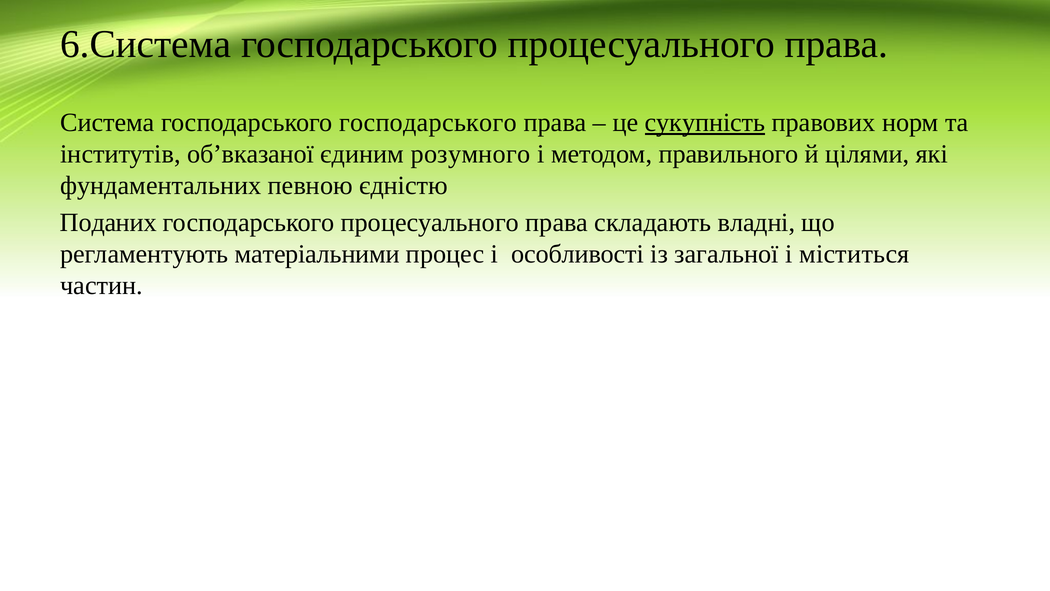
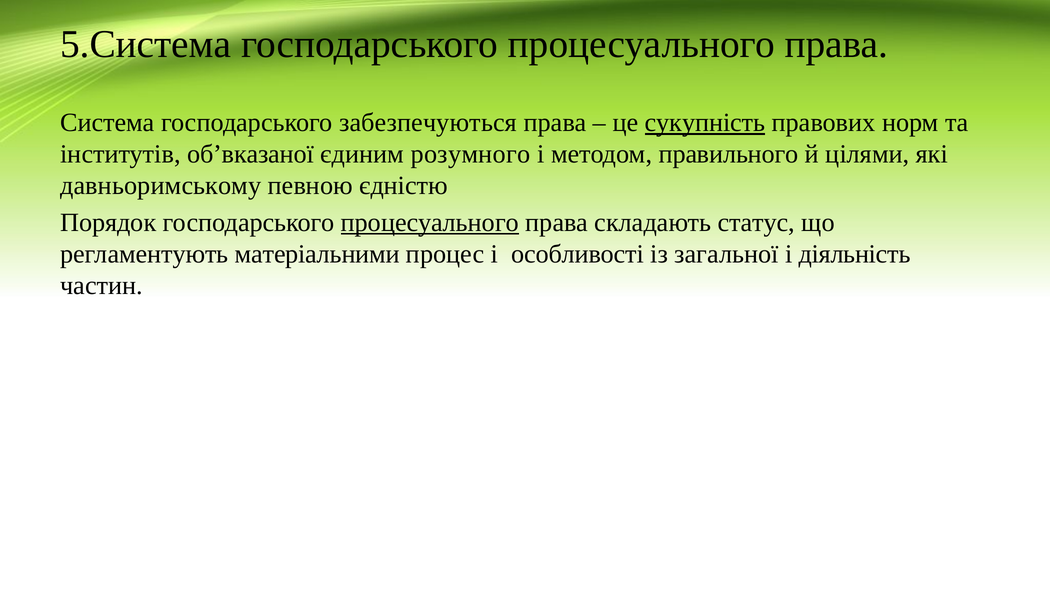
6.Система: 6.Система -> 5.Система (146, 44)
господарського господарського: господарського -> забезпечуються (428, 123)
фундаментальних: фундаментальних -> давньоримському (161, 186)
Поданих: Поданих -> Порядок (108, 222)
процесуального underline: none -> present (430, 222)
владні: владні -> статус (756, 222)
міститься: міститься -> діяльність (855, 254)
